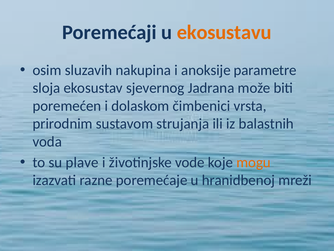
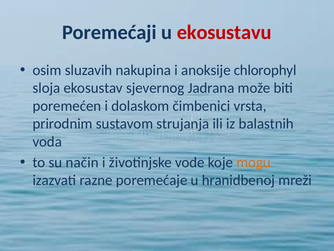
ekosustavu colour: orange -> red (224, 32)
parametre: parametre -> chlorophyl (265, 70)
plave: plave -> način (82, 162)
